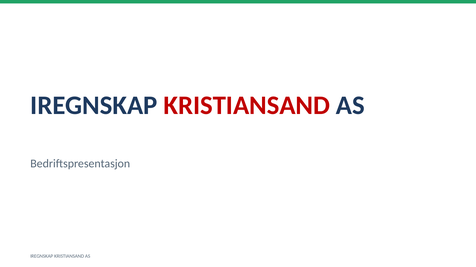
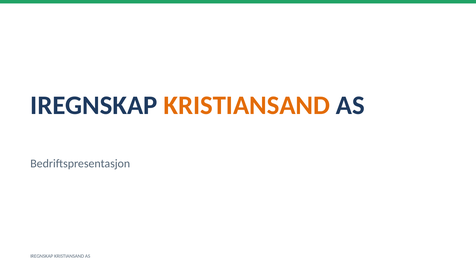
KRISTIANSAND colour: red -> orange (247, 106)
